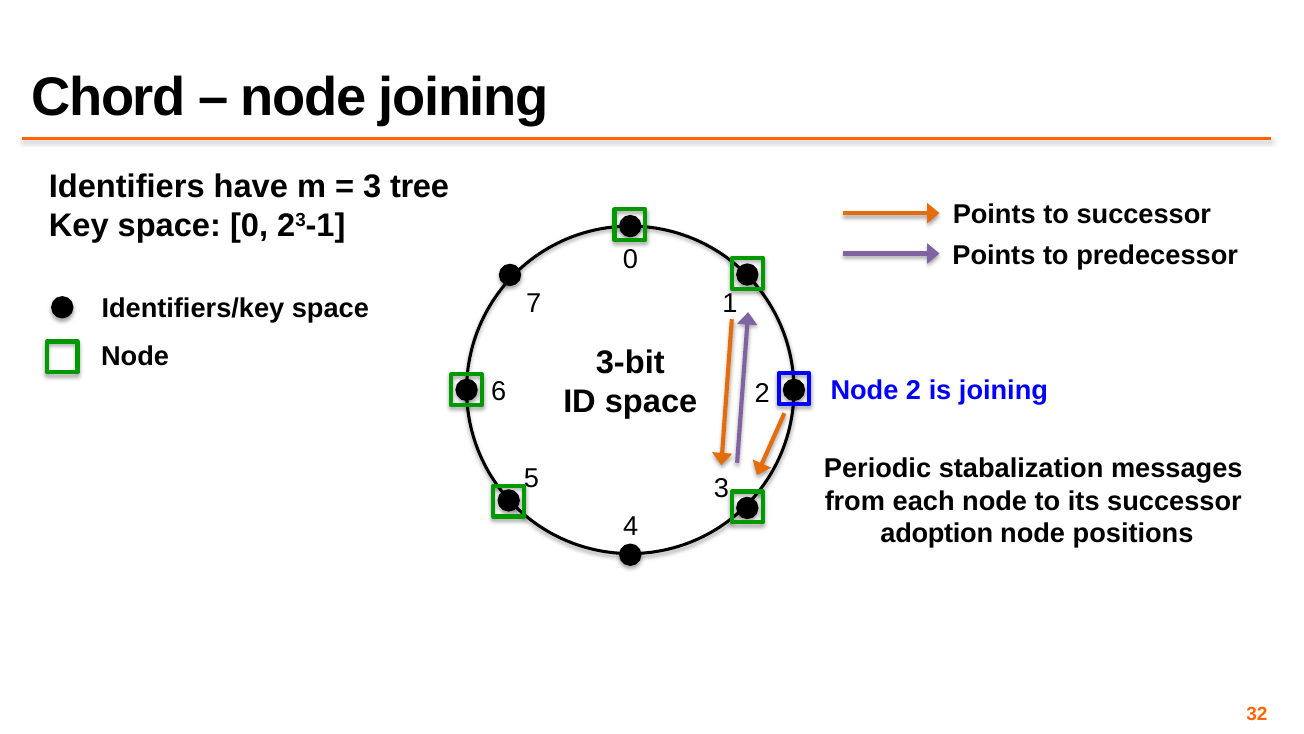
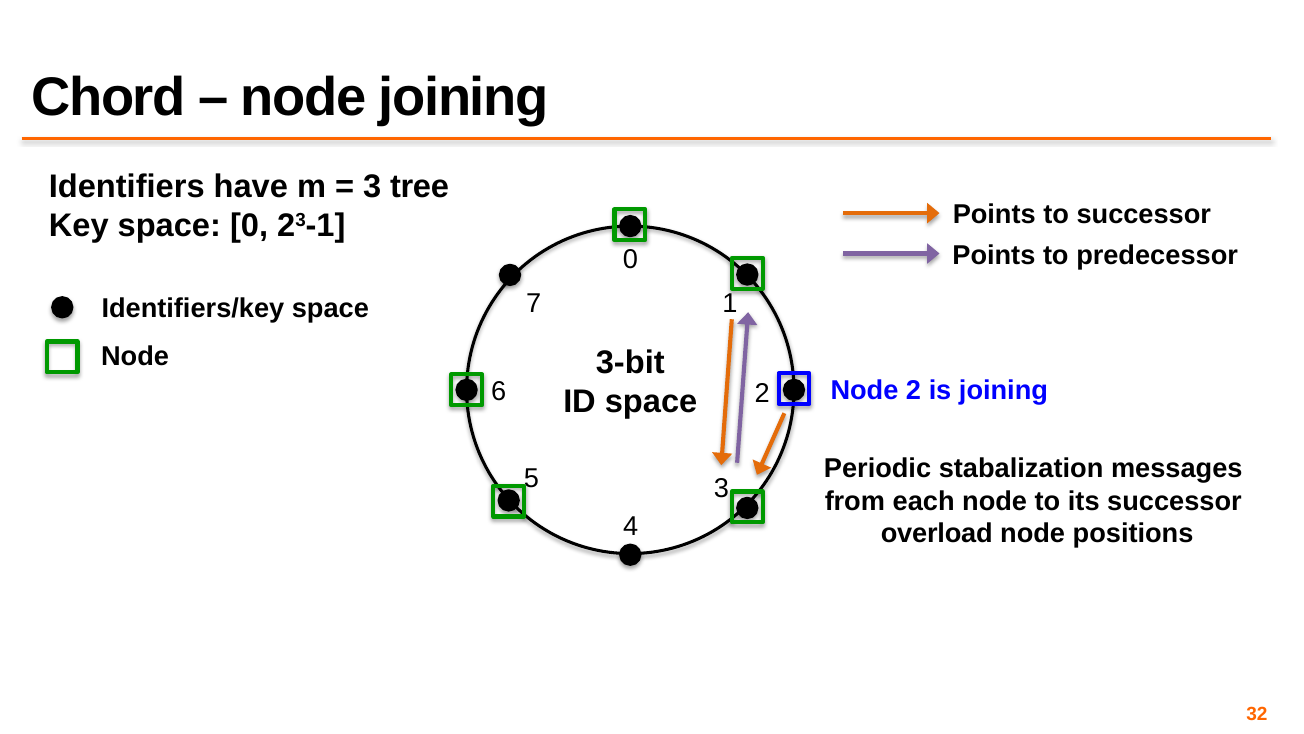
adoption: adoption -> overload (937, 533)
